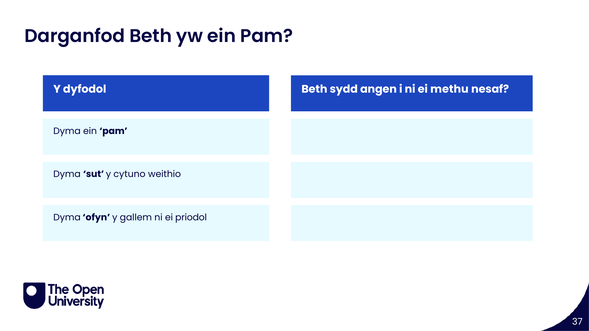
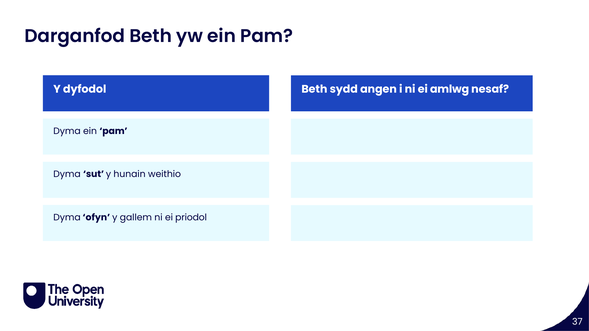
methu: methu -> amlwg (450, 89)
cytuno: cytuno -> hunain (130, 174)
